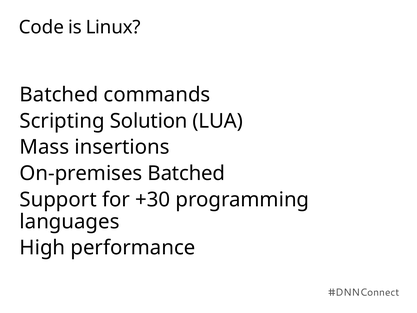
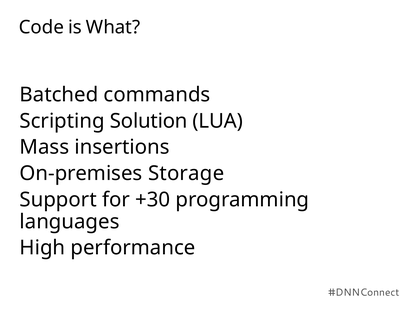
Linux: Linux -> What (113, 27)
On-premises Batched: Batched -> Storage (186, 173)
